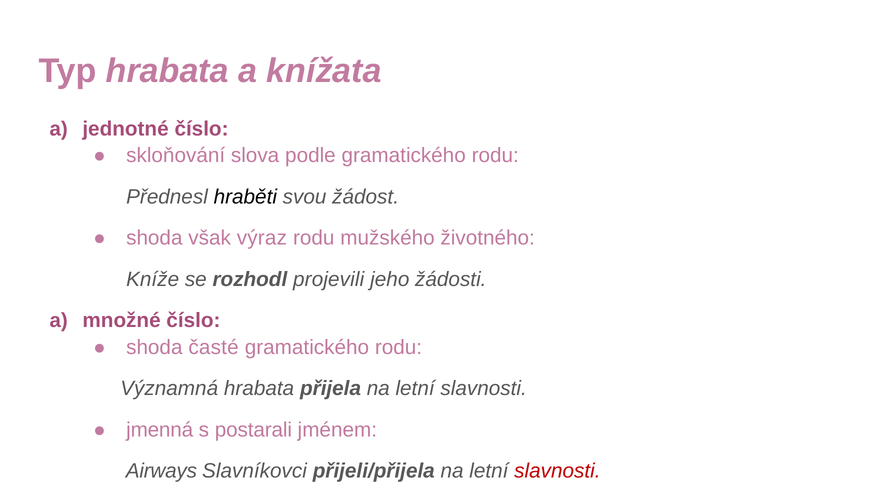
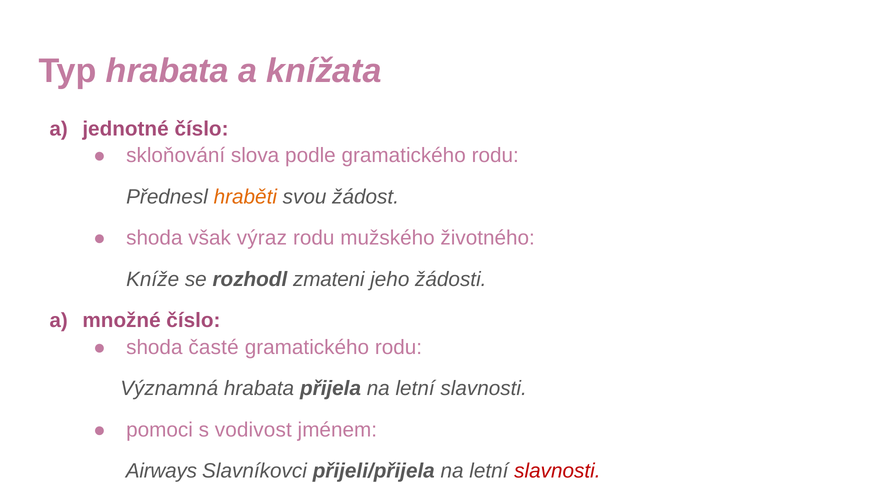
hraběti colour: black -> orange (245, 197)
projevili: projevili -> zmateni (329, 279)
jmenná: jmenná -> pomoci (160, 430)
postarali: postarali -> vodivost (253, 430)
